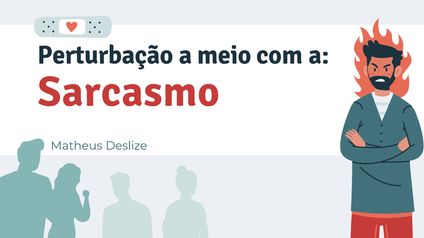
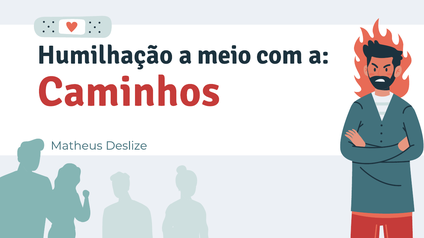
Perturbação: Perturbação -> Humilhação (105, 55)
Sarcasmo: Sarcasmo -> Caminhos (129, 92)
